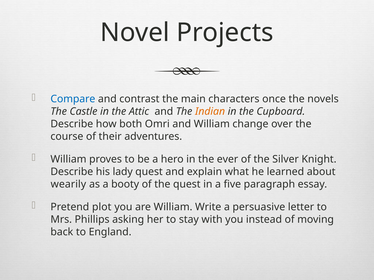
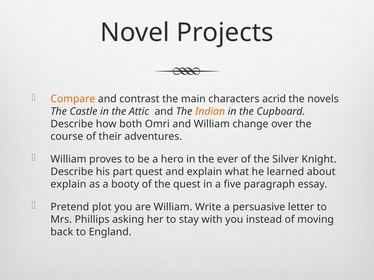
Compare colour: blue -> orange (73, 99)
once: once -> acrid (274, 99)
lady: lady -> part (123, 172)
wearily: wearily -> explain (68, 184)
